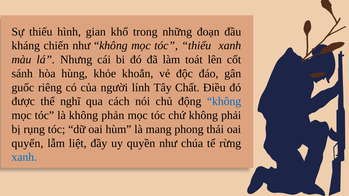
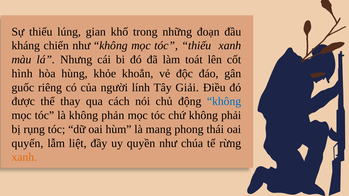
hình: hình -> lúng (69, 32)
sánh: sánh -> hình (22, 74)
Chất: Chất -> Giải (187, 88)
nghĩ: nghĩ -> thay (70, 102)
xanh colour: blue -> orange (24, 157)
